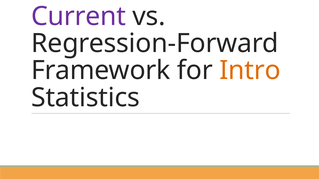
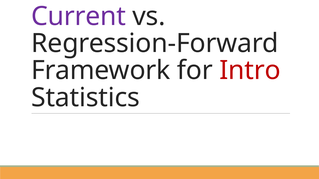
Intro colour: orange -> red (250, 71)
